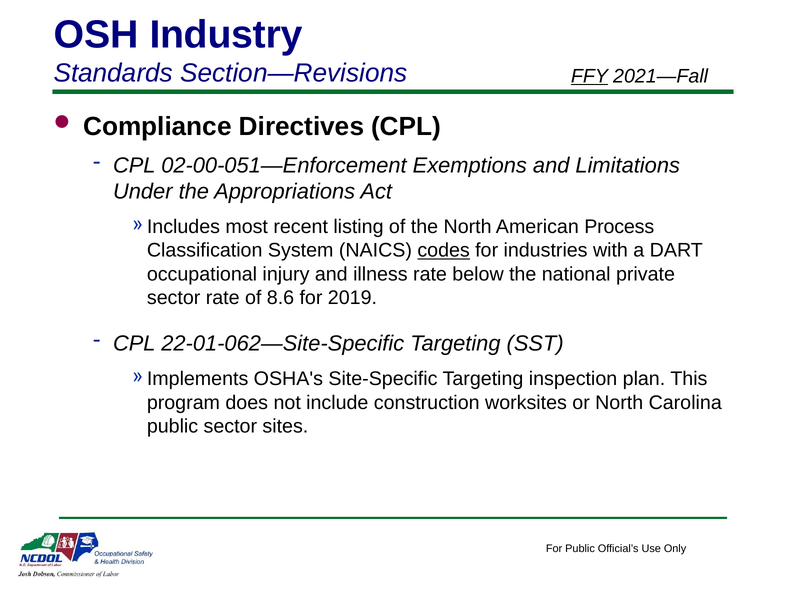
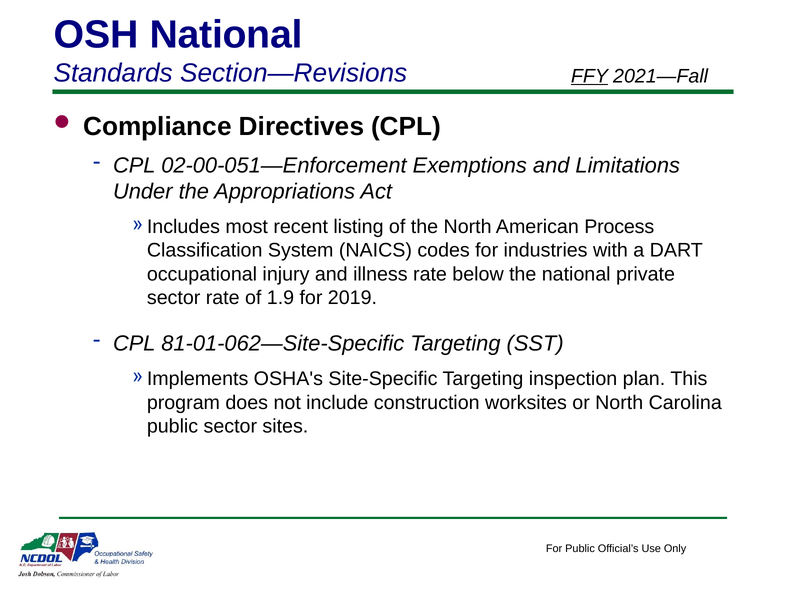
OSH Industry: Industry -> National (226, 35)
codes underline: present -> none (444, 250)
8.6: 8.6 -> 1.9 (281, 297)
22-01-062—Site-Specific: 22-01-062—Site-Specific -> 81-01-062—Site-Specific (283, 343)
